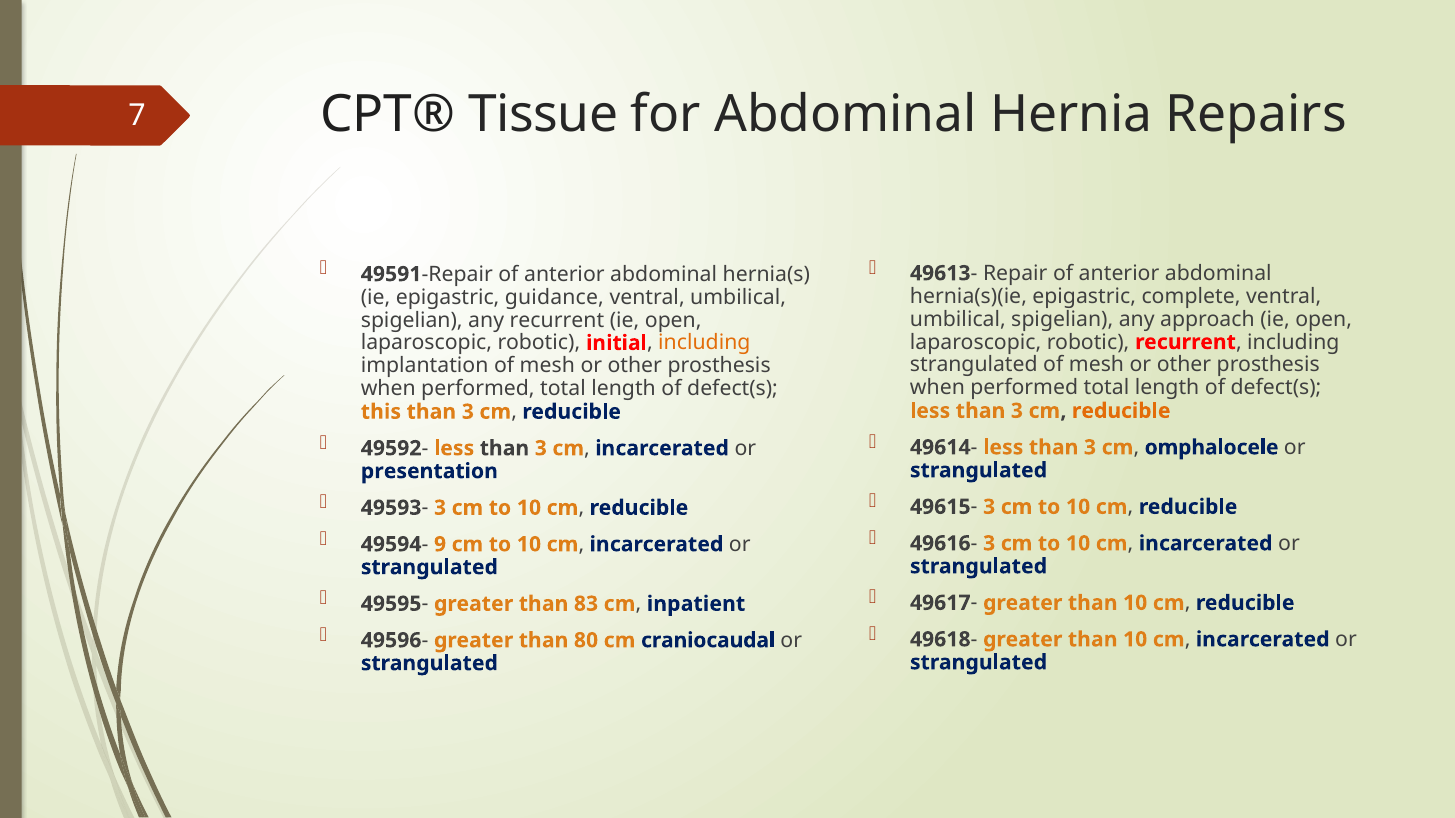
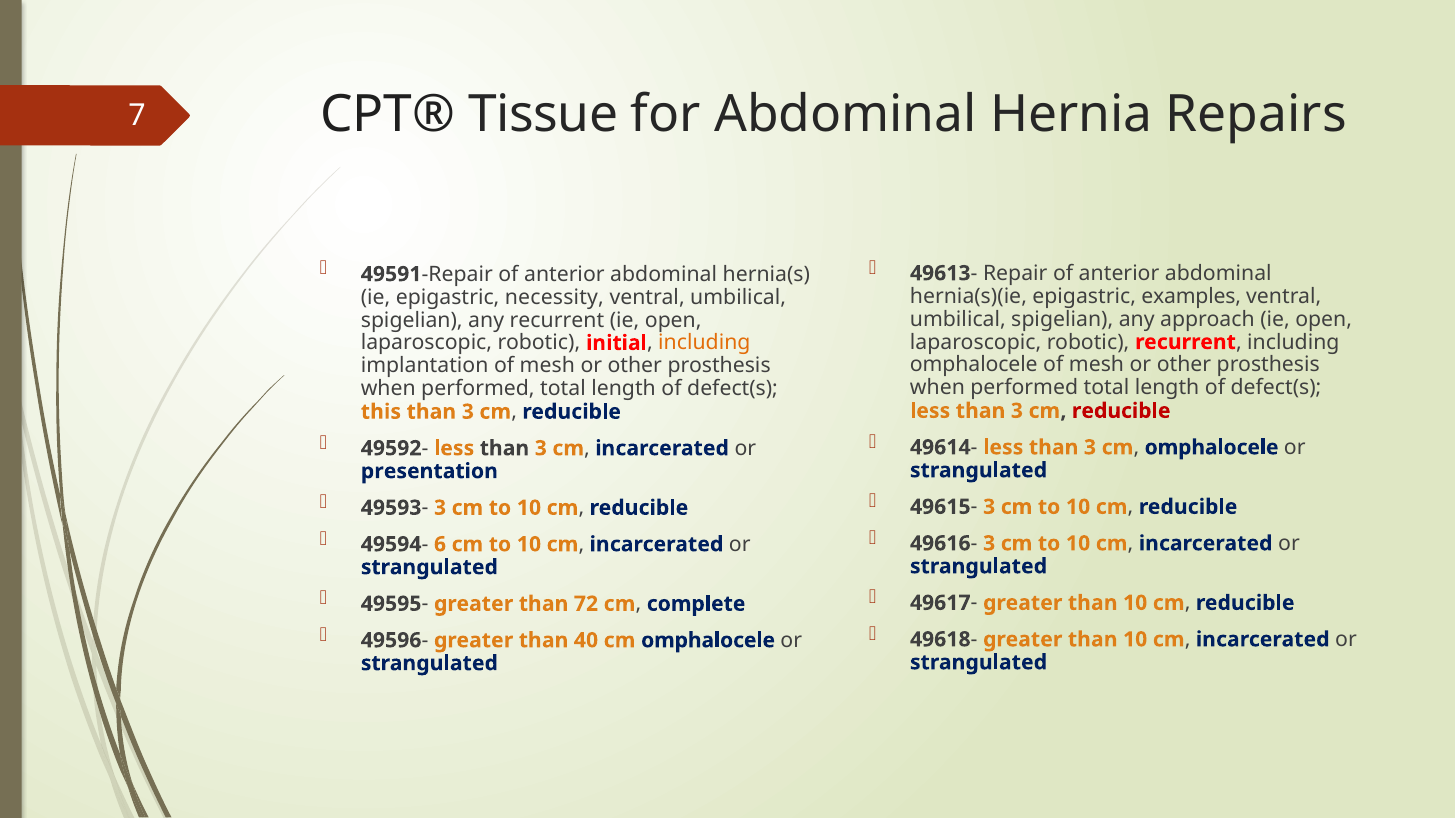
complete: complete -> examples (1191, 296)
guidance: guidance -> necessity (554, 297)
strangulated: strangulated -> omphalocele (974, 365)
reducible colour: orange -> red (1121, 411)
9: 9 -> 6 (440, 545)
83: 83 -> 72 (586, 604)
inpatient: inpatient -> complete (696, 604)
80: 80 -> 40 (586, 641)
craniocaudal: craniocaudal -> omphalocele (708, 641)
